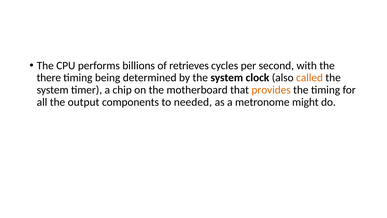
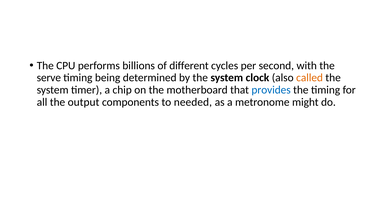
retrieves: retrieves -> different (189, 65)
there: there -> serve (49, 78)
provides colour: orange -> blue (271, 90)
